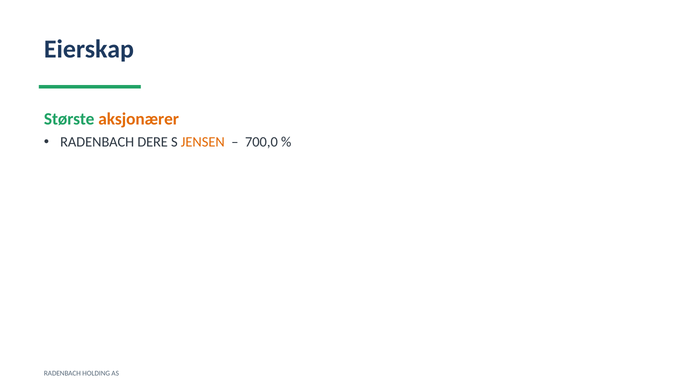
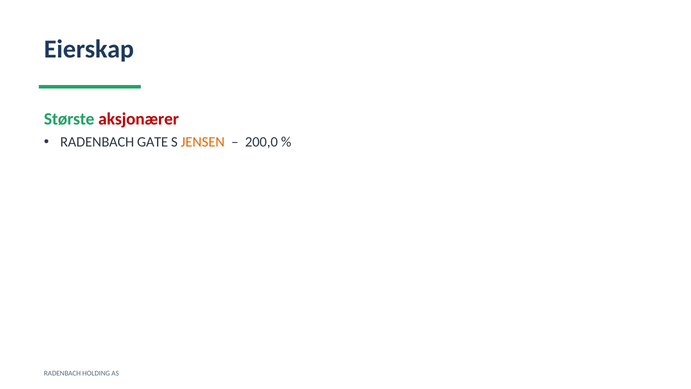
aksjonærer colour: orange -> red (139, 119)
DERE: DERE -> GATE (153, 142)
700,0: 700,0 -> 200,0 (261, 142)
